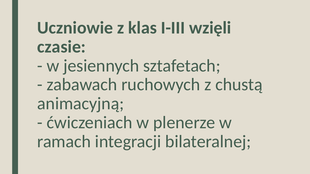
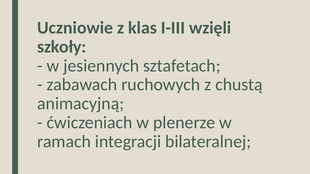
czasie: czasie -> szkoły (62, 47)
